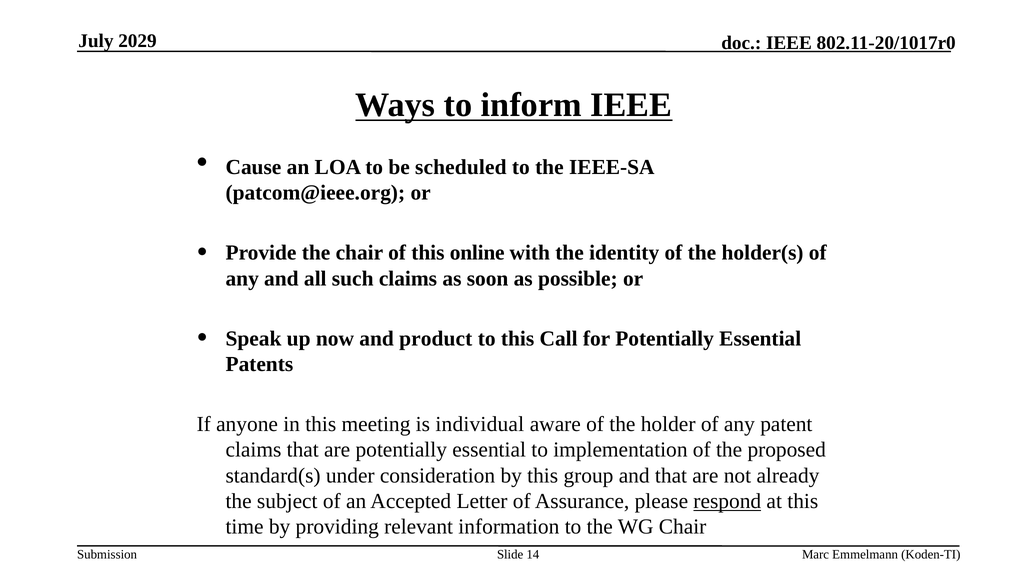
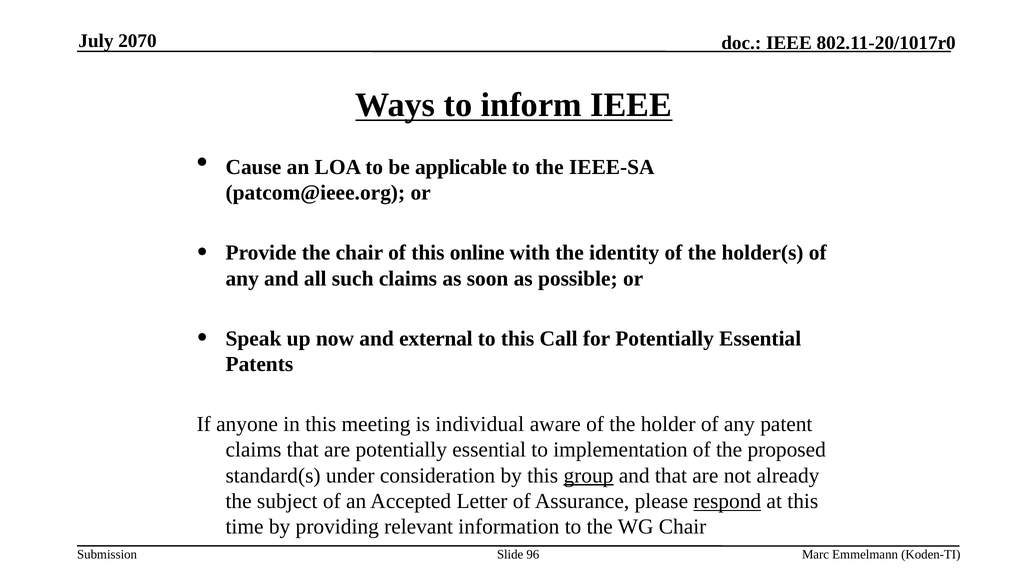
2029: 2029 -> 2070 (137, 41)
scheduled: scheduled -> applicable (461, 167)
product: product -> external (436, 339)
group underline: none -> present (588, 476)
14: 14 -> 96 (533, 555)
